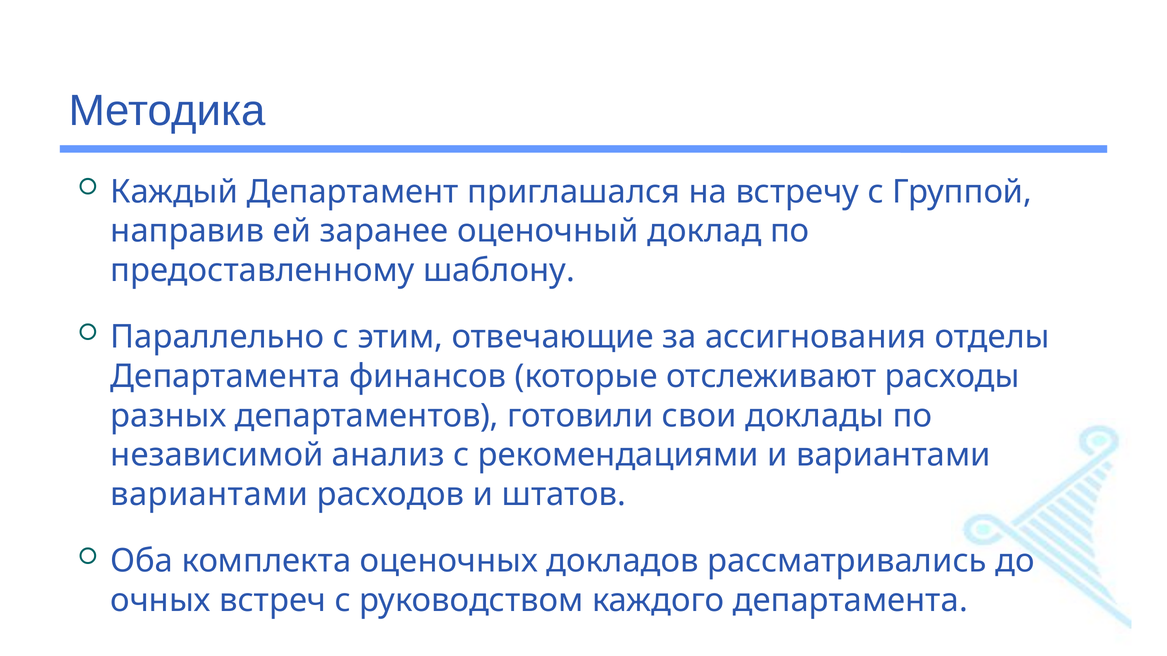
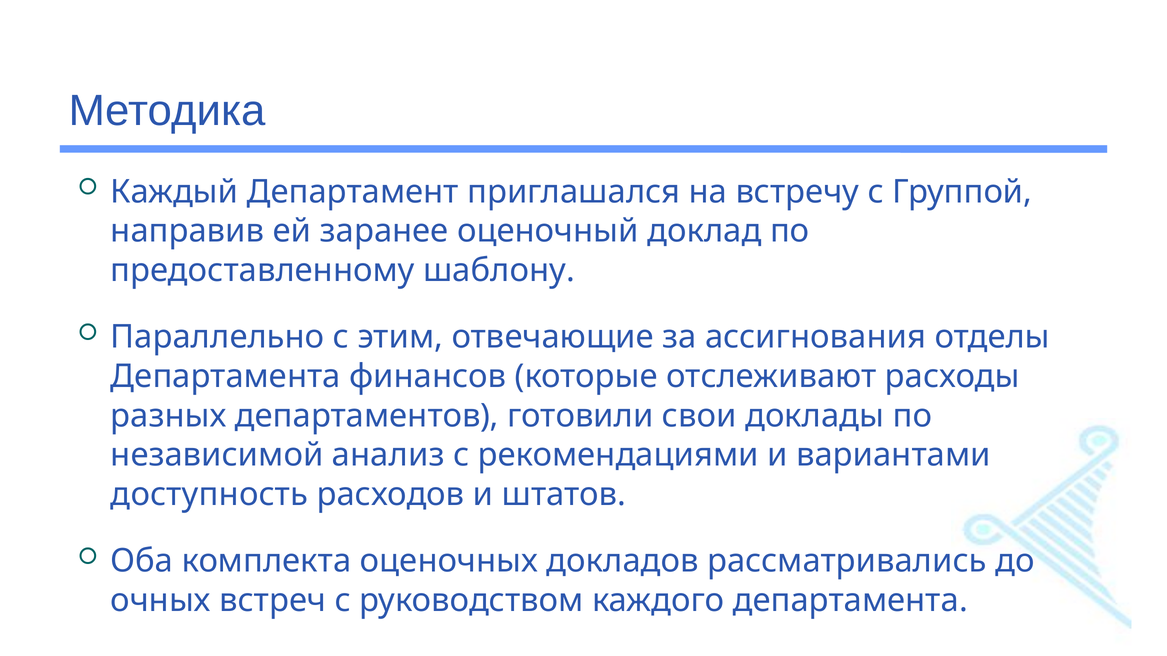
вариантами: вариантами -> доступность (209, 495)
